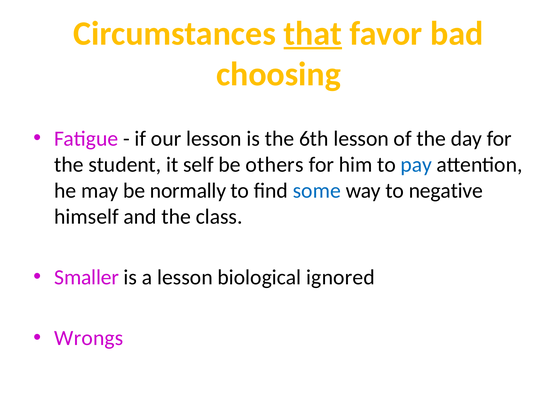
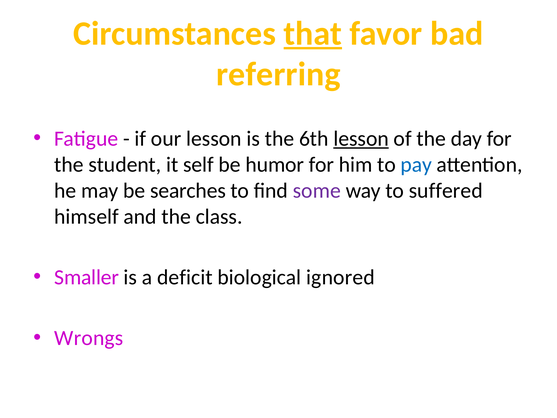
choosing: choosing -> referring (278, 74)
lesson underline: none -> present (361, 138)
others: others -> humor (275, 164)
normally: normally -> searches (188, 190)
some colour: blue -> purple (317, 190)
negative: negative -> suffered (446, 190)
a lesson: lesson -> deficit (185, 277)
